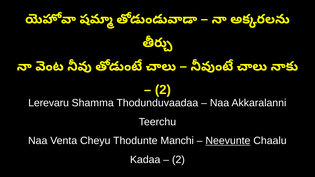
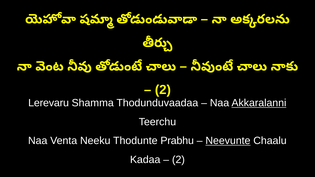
Akkaralanni underline: none -> present (259, 103)
Cheyu: Cheyu -> Neeku (95, 141)
Manchi: Manchi -> Prabhu (177, 141)
